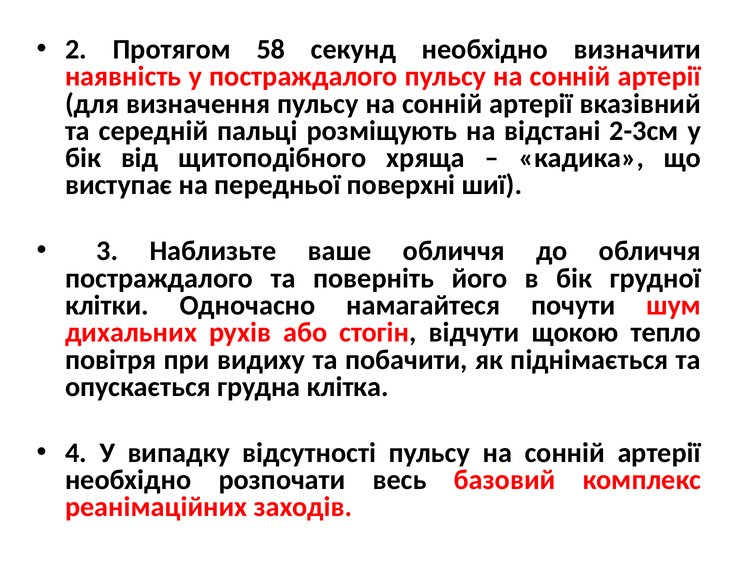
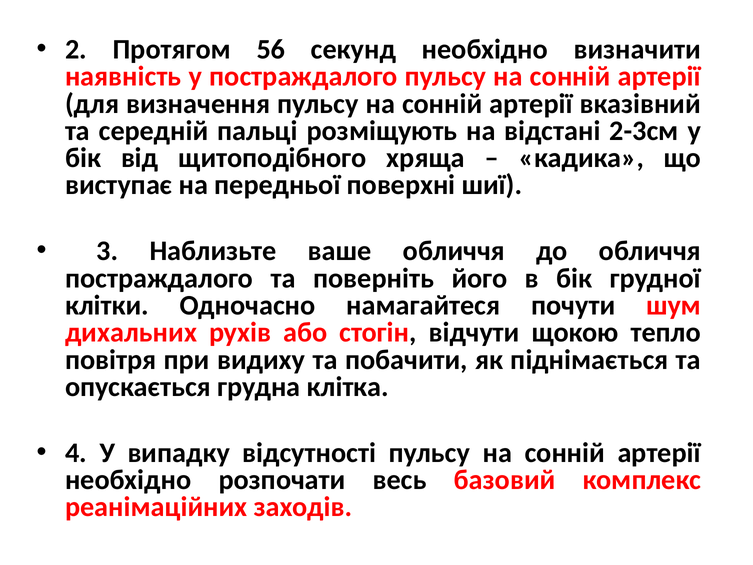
58: 58 -> 56 (271, 49)
